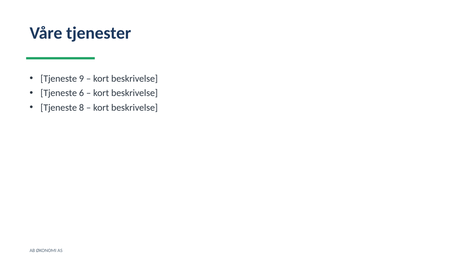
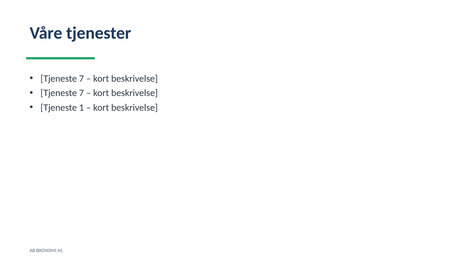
9: 9 -> 7 (82, 79)
6: 6 -> 7 (82, 93)
8: 8 -> 1 (82, 108)
